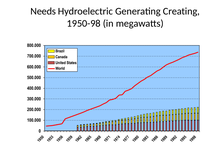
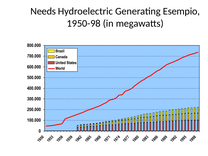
Creating: Creating -> Esempio (181, 11)
